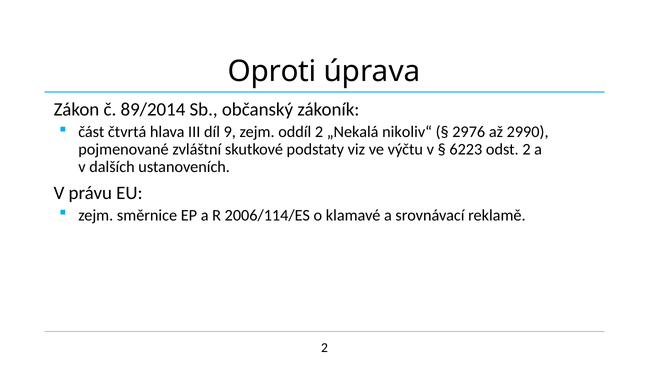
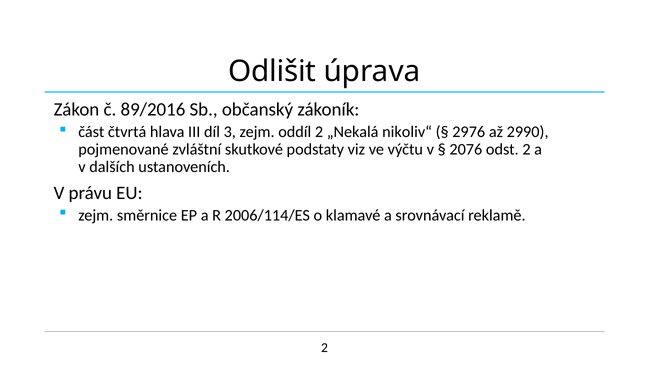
Oproti: Oproti -> Odlišit (272, 71)
89/2014: 89/2014 -> 89/2016 (153, 110)
9: 9 -> 3 (230, 132)
6223: 6223 -> 2076 (466, 150)
